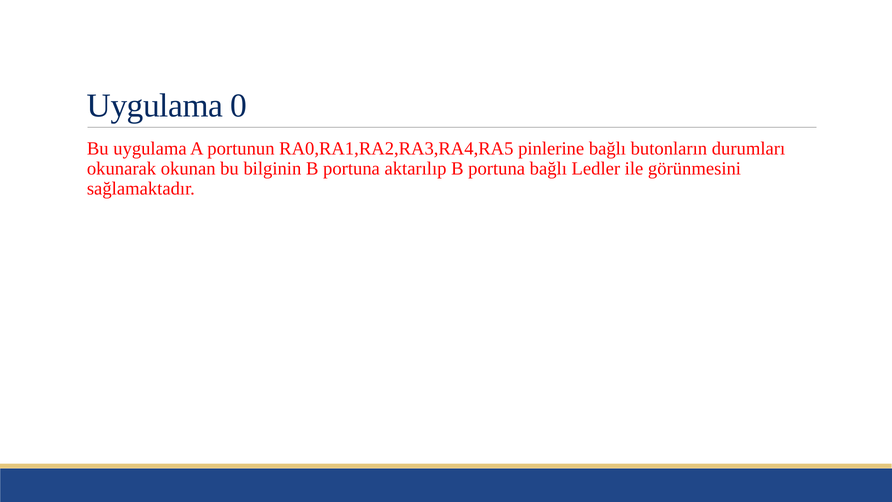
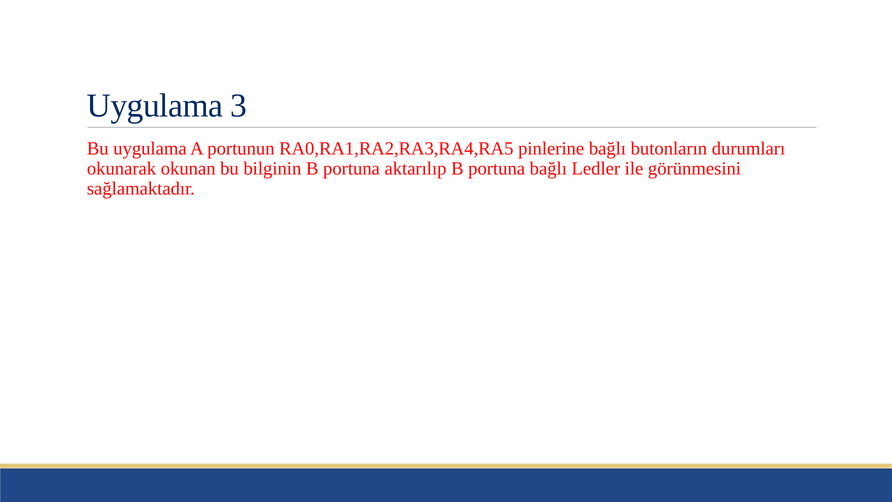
0: 0 -> 3 (239, 106)
